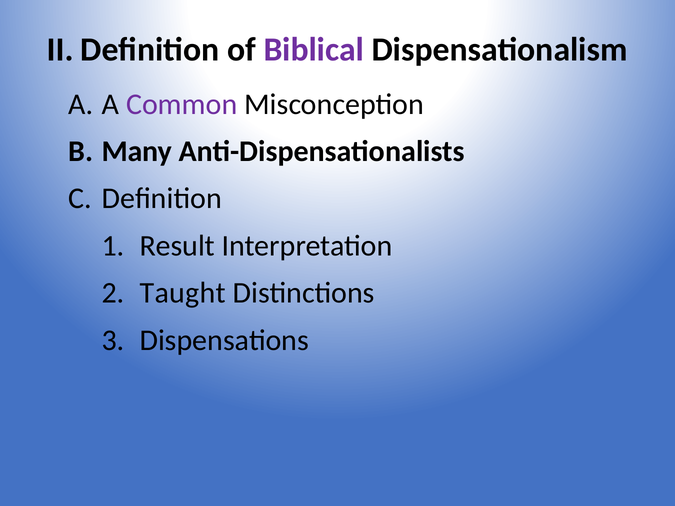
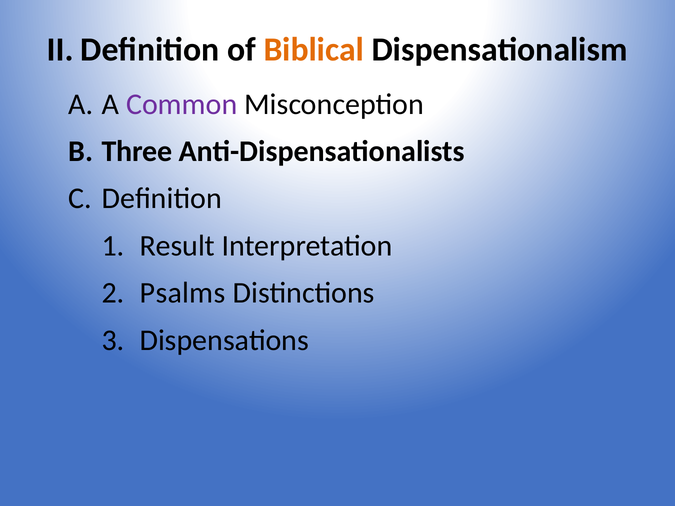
Biblical colour: purple -> orange (314, 50)
Many: Many -> Three (137, 151)
Taught: Taught -> Psalms (183, 293)
